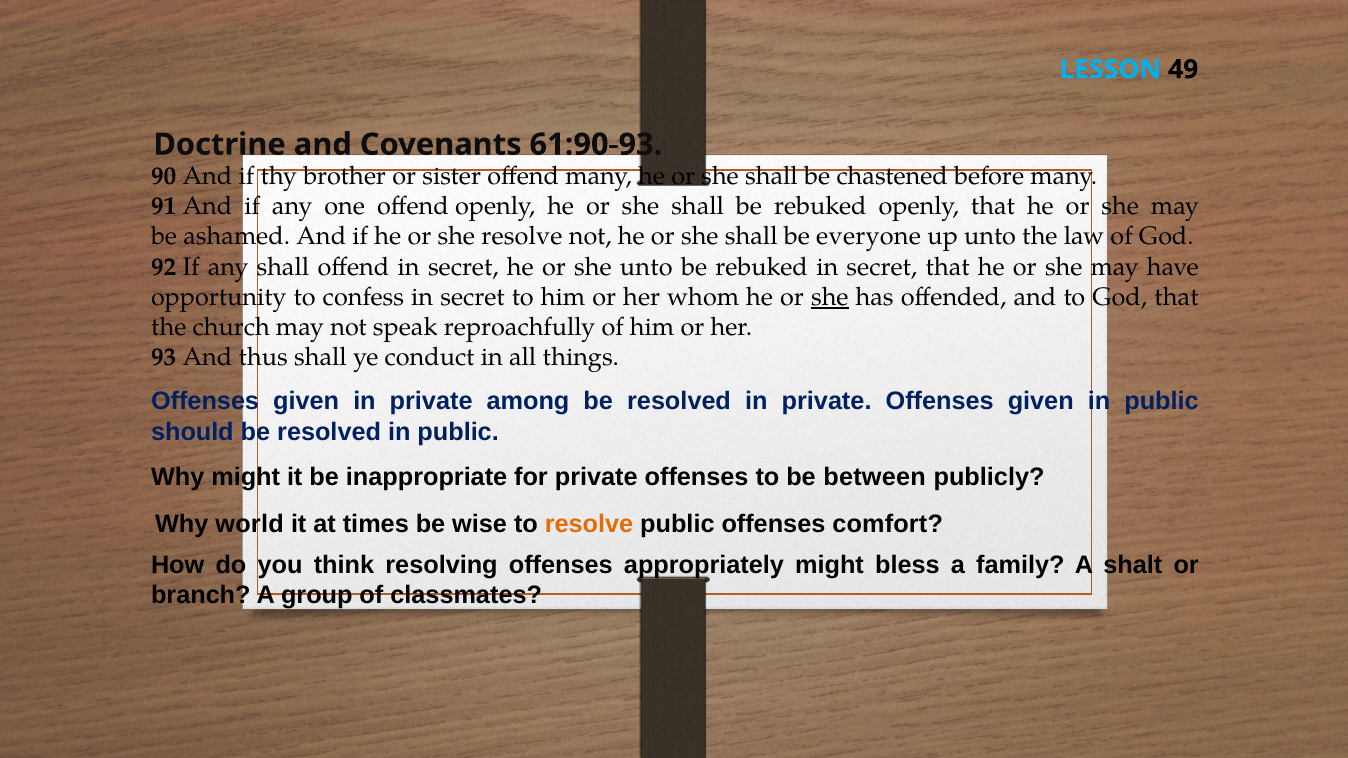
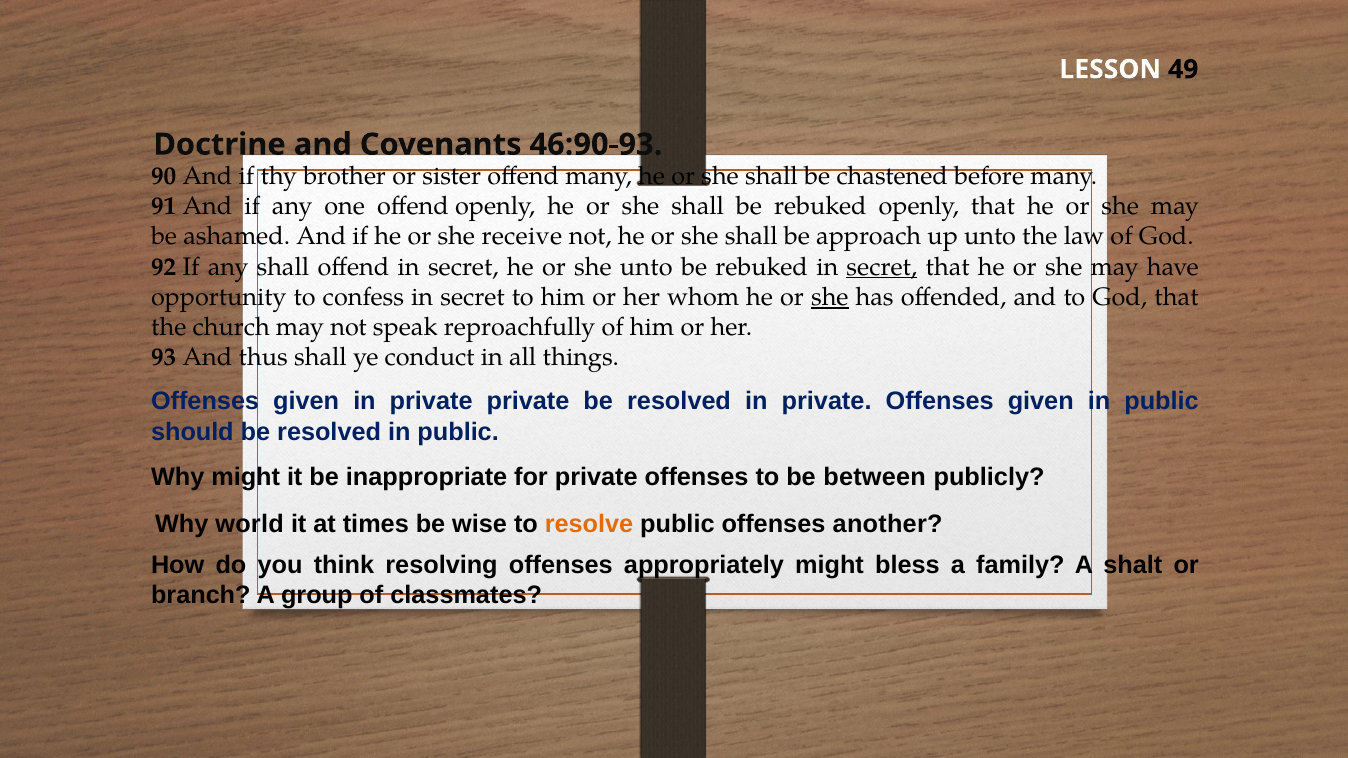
LESSON colour: light blue -> white (1110, 69)
61:90-93: 61:90-93 -> 46:90-93 (596, 145)
she resolve: resolve -> receive (522, 236)
everyone: everyone -> approach (869, 236)
secret underline: none -> present (882, 267)
private among: among -> private (528, 402)
comfort: comfort -> another (888, 524)
